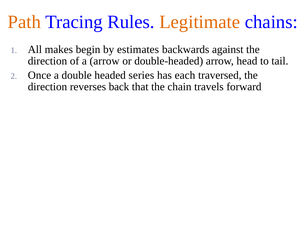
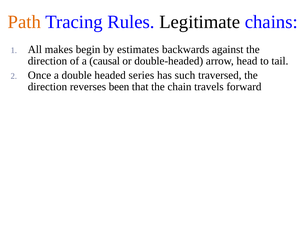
Legitimate colour: orange -> black (200, 22)
a arrow: arrow -> causal (105, 61)
each: each -> such (185, 75)
back: back -> been (119, 87)
